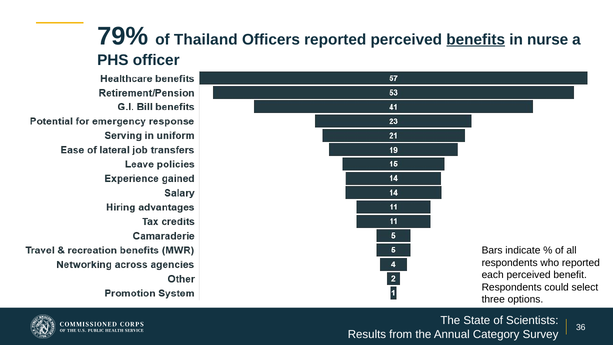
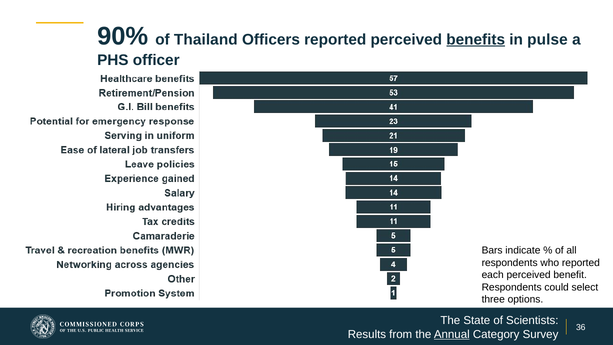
79%: 79% -> 90% (123, 36)
nurse: nurse -> pulse (547, 40)
Annual underline: none -> present (452, 334)
